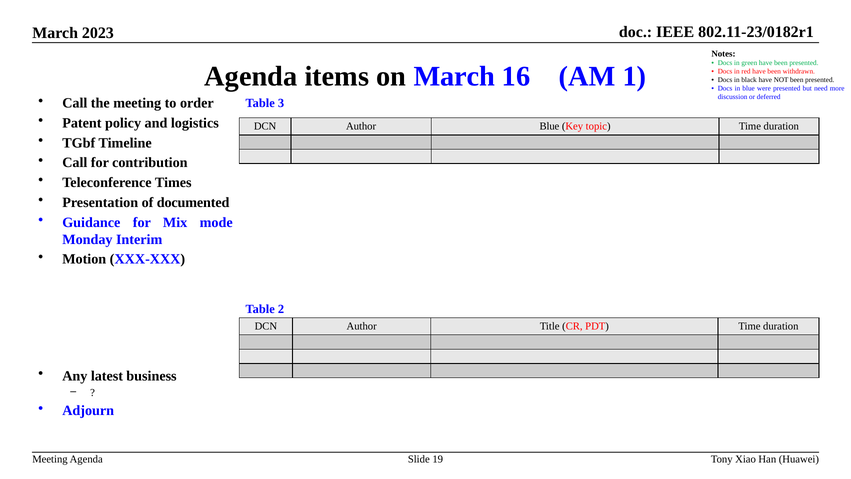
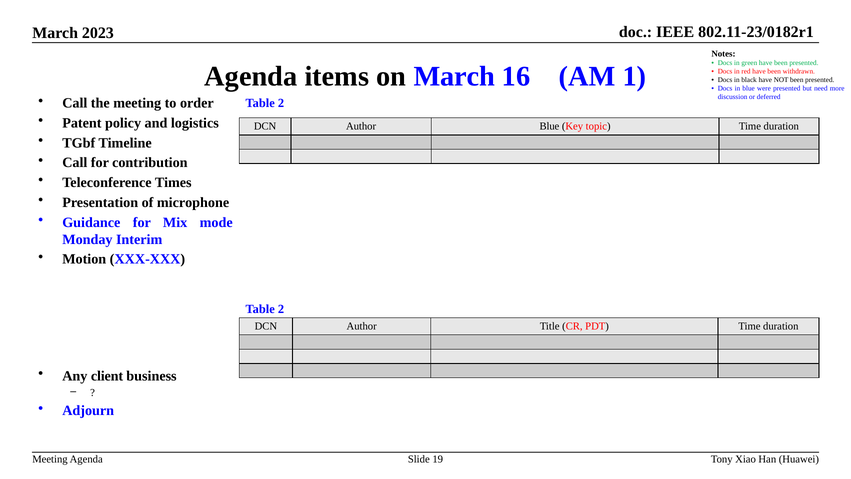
3: 3 -> 2 (281, 103)
documented: documented -> microphone (193, 202)
latest: latest -> client (107, 376)
